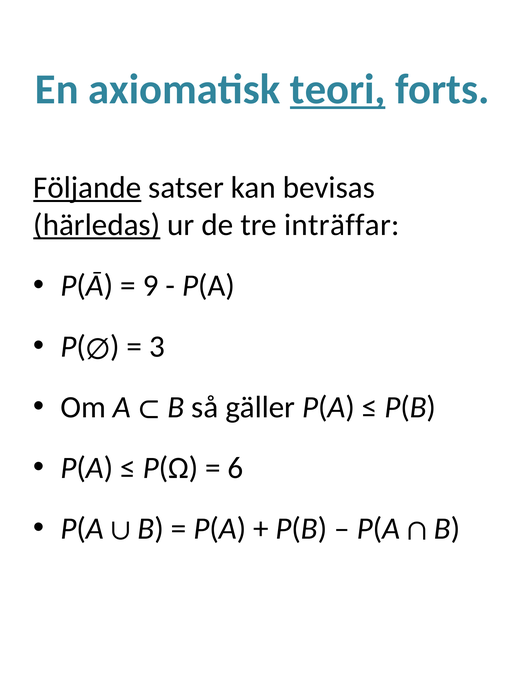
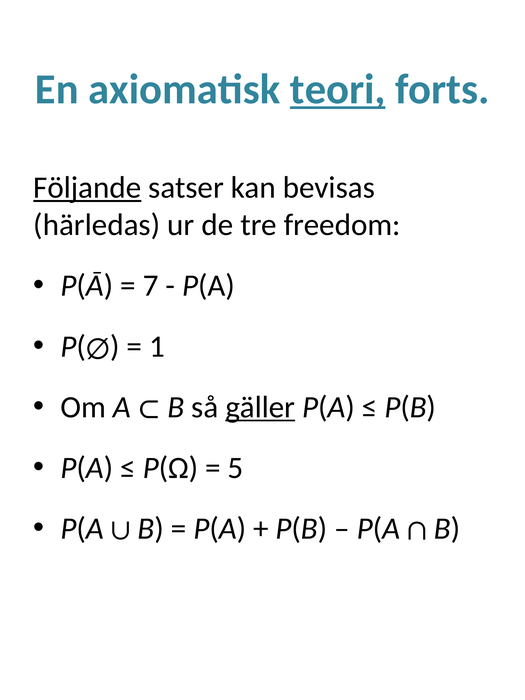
härledas underline: present -> none (97, 225)
inträffar: inträffar -> freedom (342, 225)
9: 9 -> 7 (151, 286)
3: 3 -> 1 (157, 346)
gäller underline: none -> present (260, 407)
6: 6 -> 5 (236, 468)
